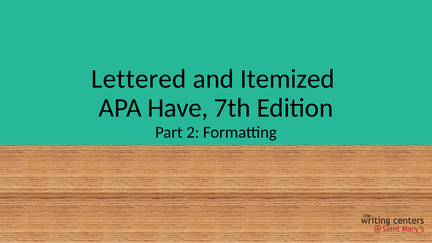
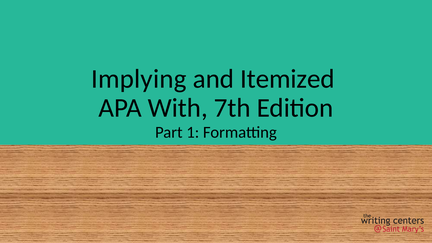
Lettered: Lettered -> Implying (139, 79)
Have: Have -> With (178, 108)
2: 2 -> 1 (193, 132)
